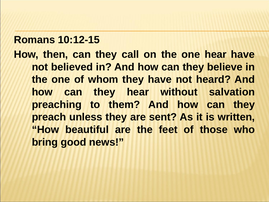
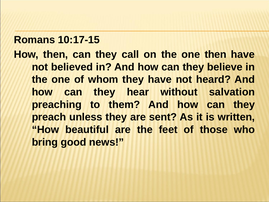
10:12-15: 10:12-15 -> 10:17-15 (79, 40)
one hear: hear -> then (216, 54)
